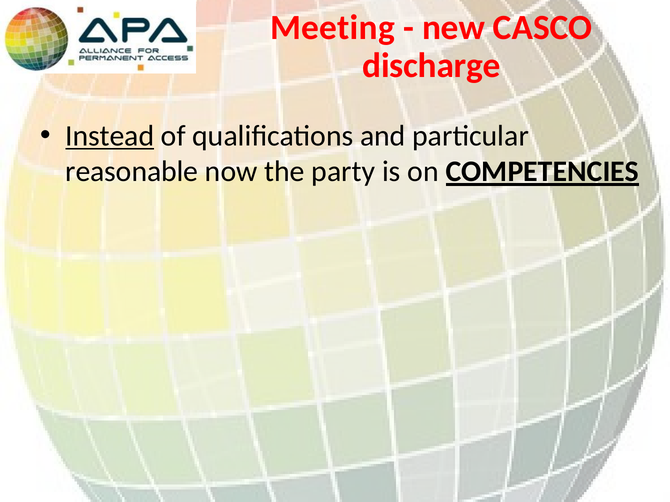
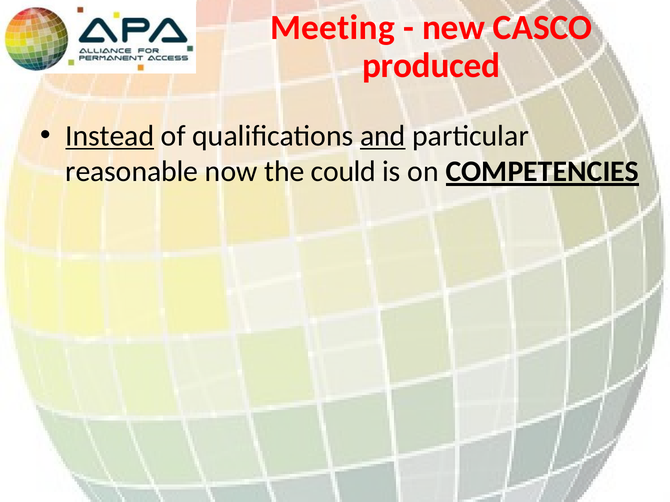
discharge: discharge -> produced (431, 66)
and underline: none -> present (383, 136)
party: party -> could (344, 172)
